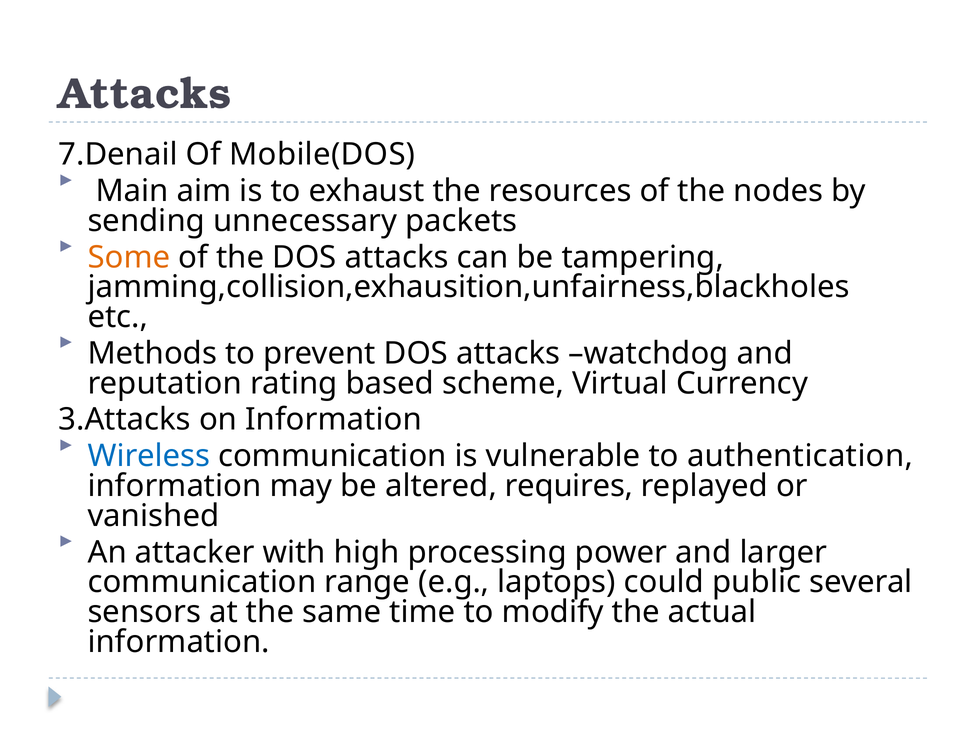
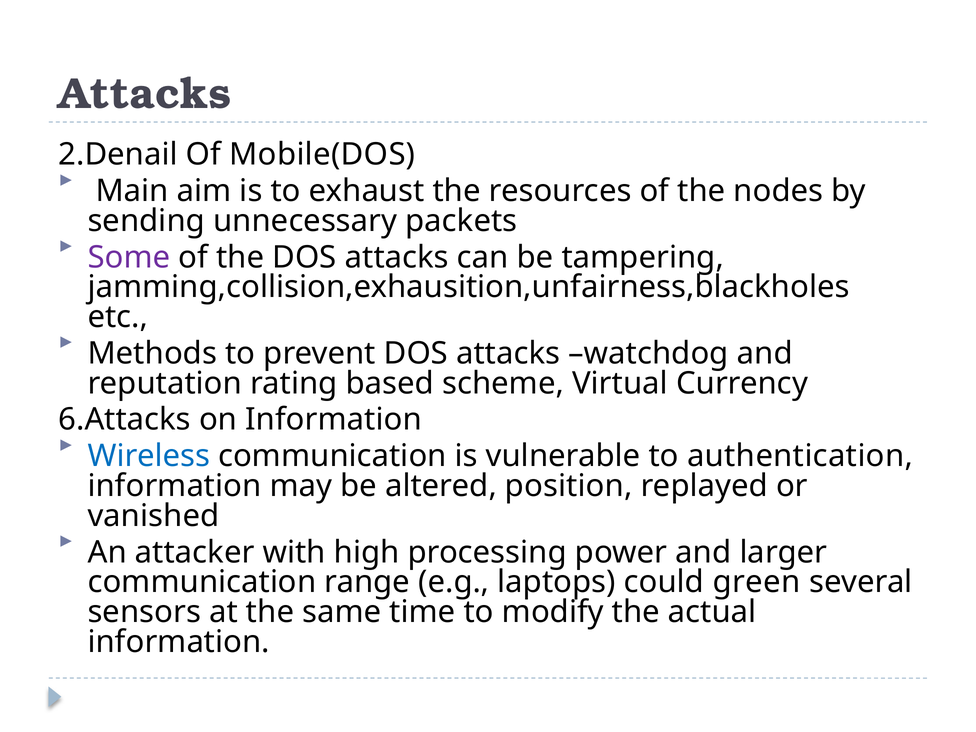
7.Denail: 7.Denail -> 2.Denail (118, 155)
Some colour: orange -> purple (129, 257)
3.Attacks: 3.Attacks -> 6.Attacks (125, 420)
requires: requires -> position (569, 486)
public: public -> green (757, 582)
